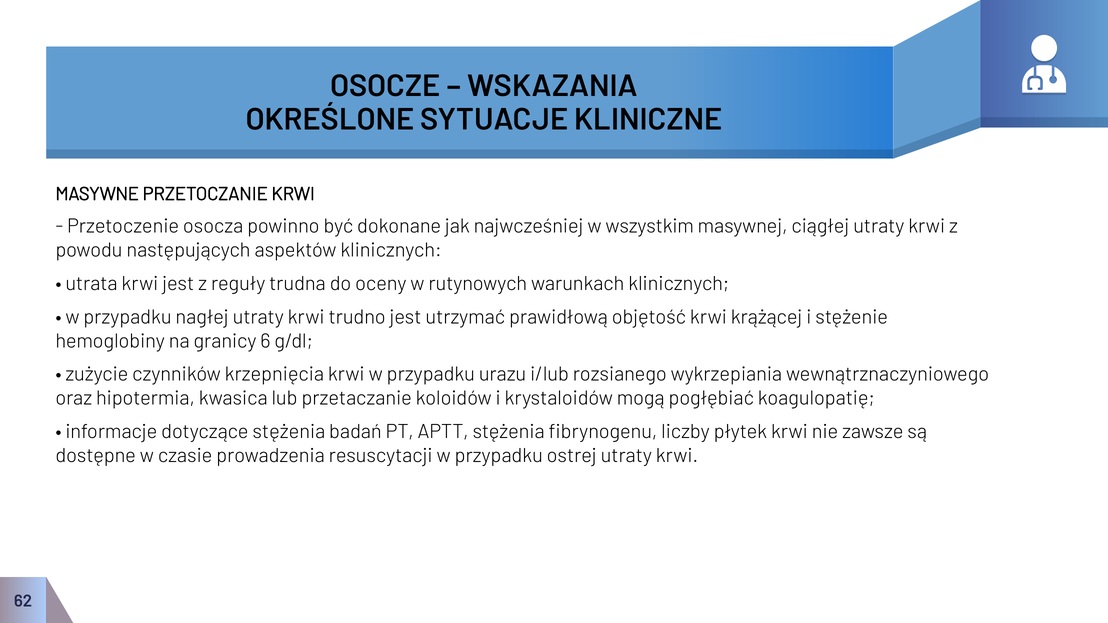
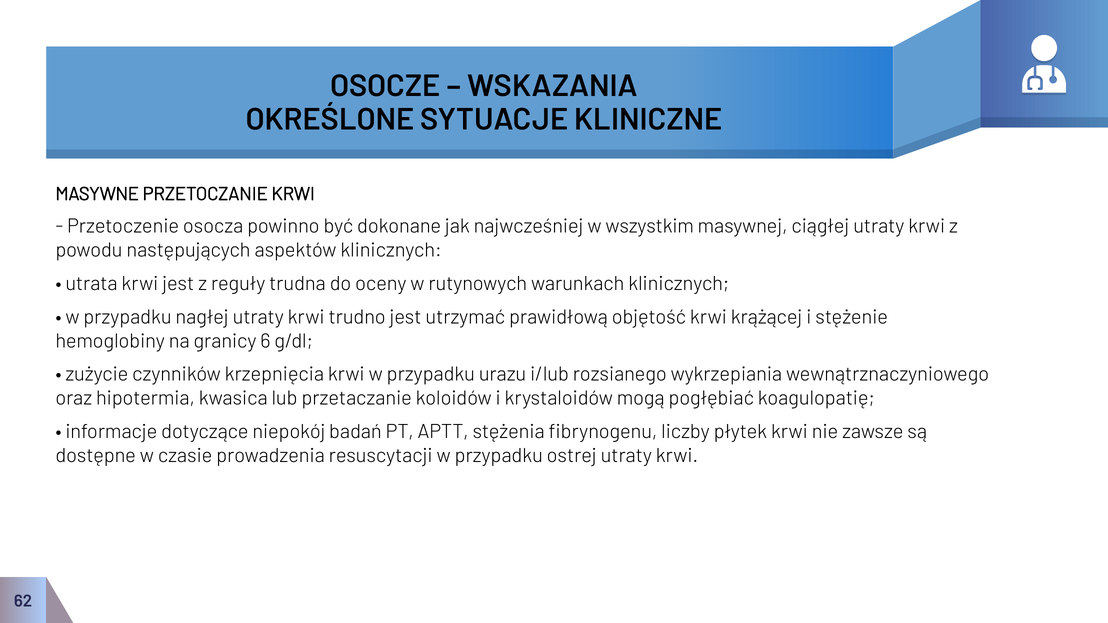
dotyczące stężenia: stężenia -> niepokój (289, 432)
